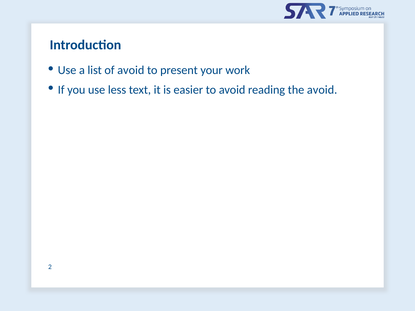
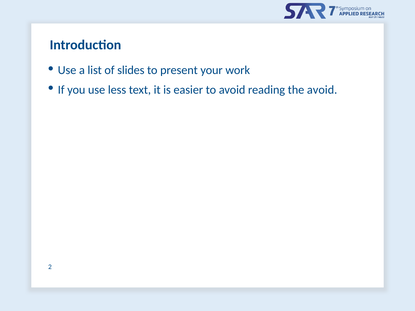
of avoid: avoid -> slides (131, 70)
